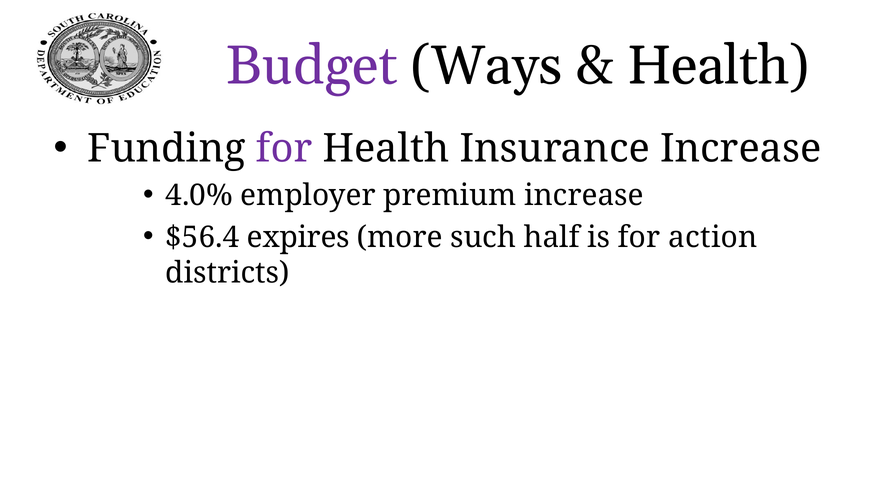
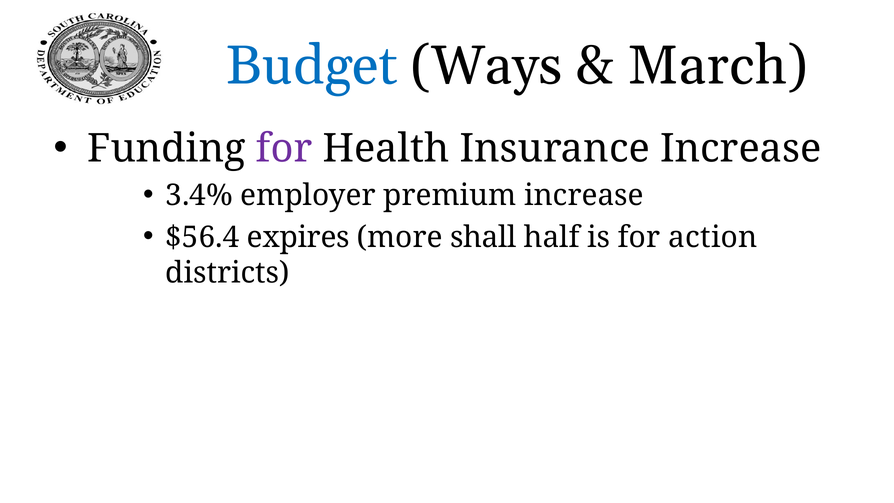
Budget colour: purple -> blue (312, 66)
Health: Health -> March (718, 66)
4.0%: 4.0% -> 3.4% (199, 195)
such: such -> shall (483, 237)
